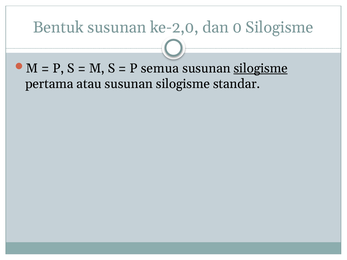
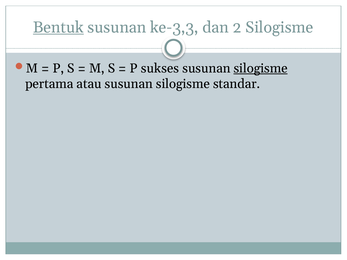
Bentuk underline: none -> present (58, 27)
ke-2,0: ke-2,0 -> ke-3,3 (174, 27)
0: 0 -> 2 (237, 27)
semua: semua -> sukses (160, 68)
